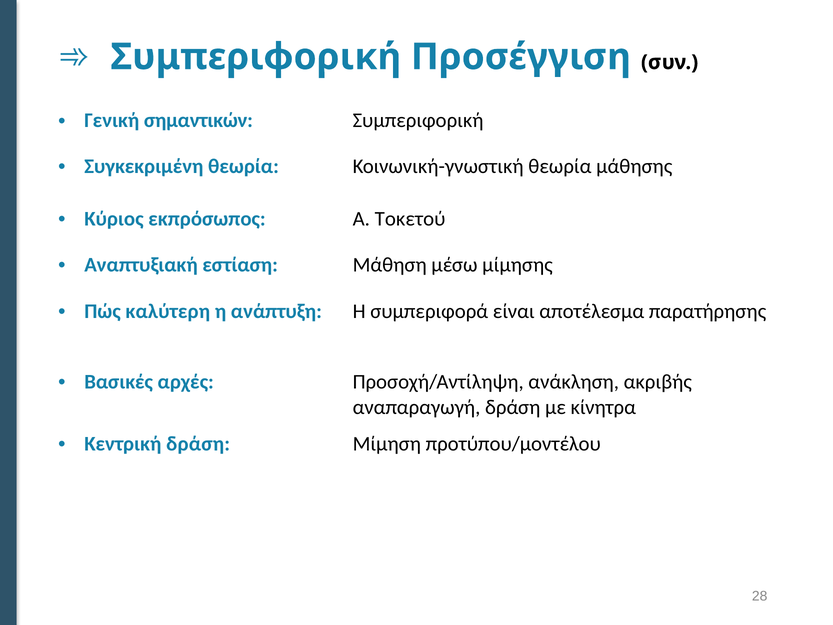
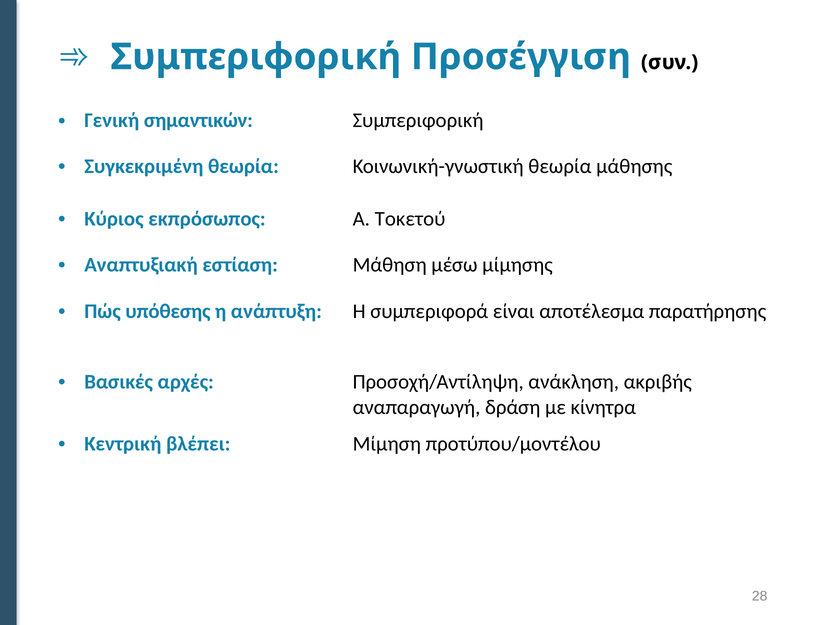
καλύτερη: καλύτερη -> υπόθεσης (168, 311)
Κεντρική δράση: δράση -> βλέπει (198, 444)
